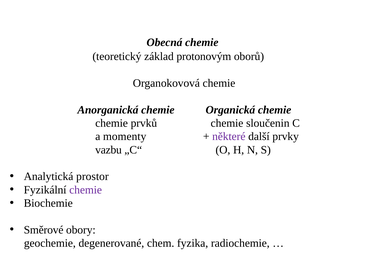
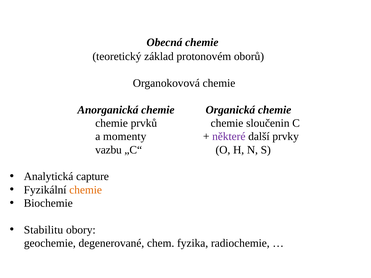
protonovým: protonovým -> protonovém (204, 56)
prostor: prostor -> capture (93, 177)
chemie colour: purple -> orange (86, 190)
Směrové: Směrové -> Stabilitu (43, 230)
